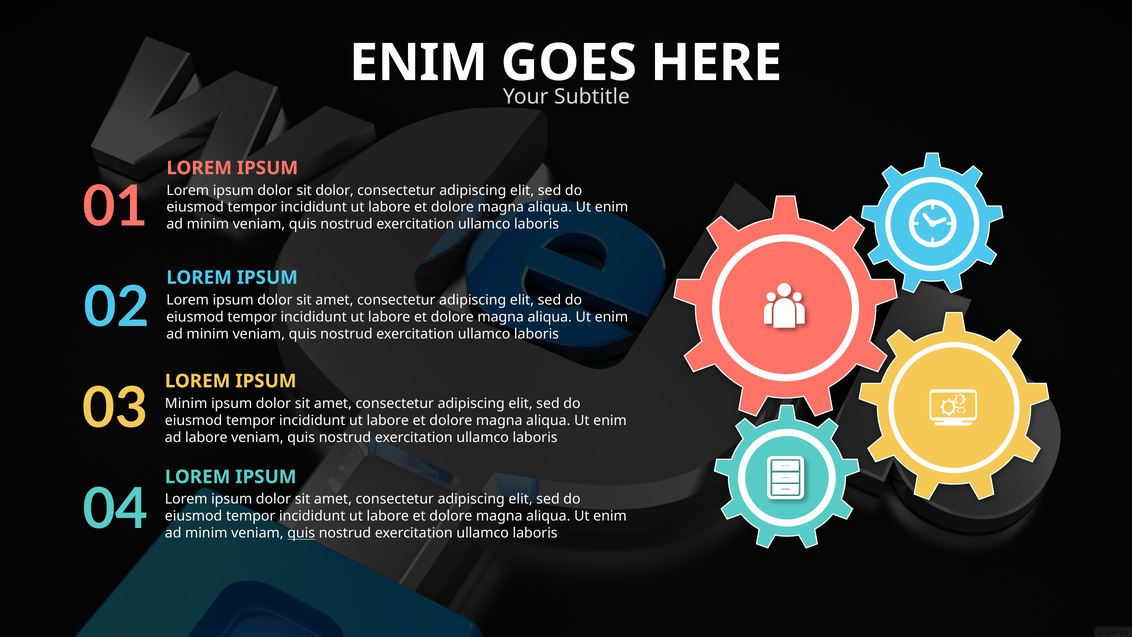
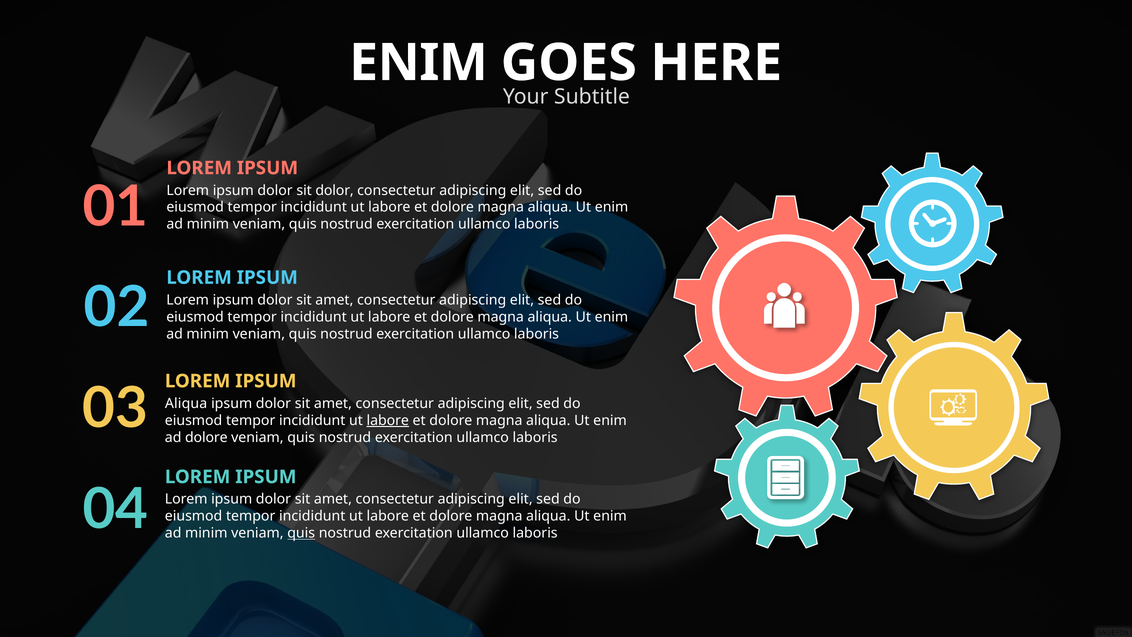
Minim: Minim -> Aliqua (186, 403)
labore underline: none -> present (388, 420)
ad labore: labore -> dolore (206, 437)
